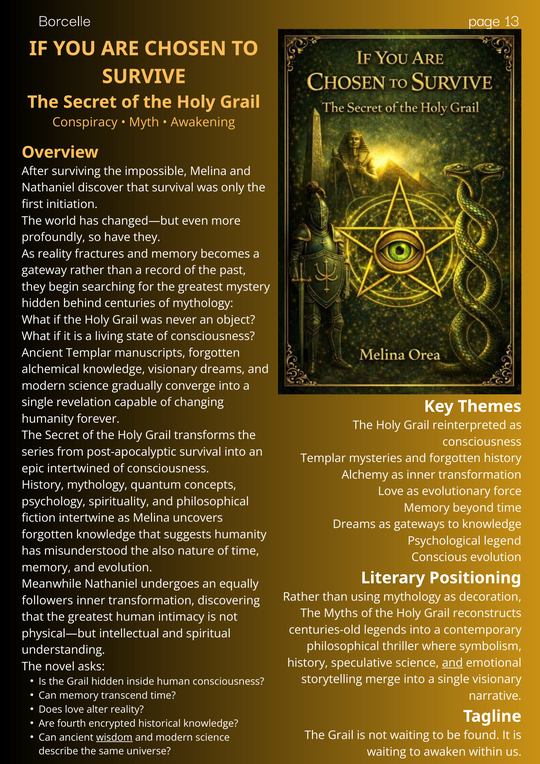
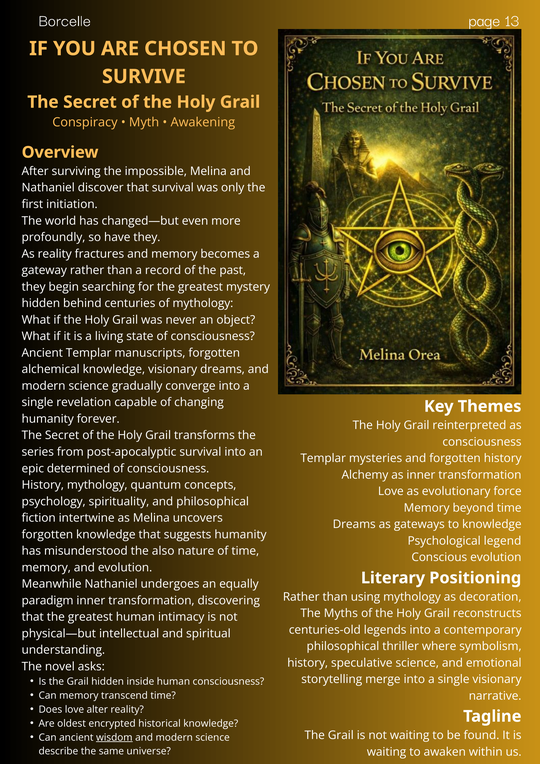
intertwined: intertwined -> determined (79, 469)
followers: followers -> paradigm (48, 601)
and underline: present -> none (452, 663)
fourth: fourth -> oldest (72, 724)
